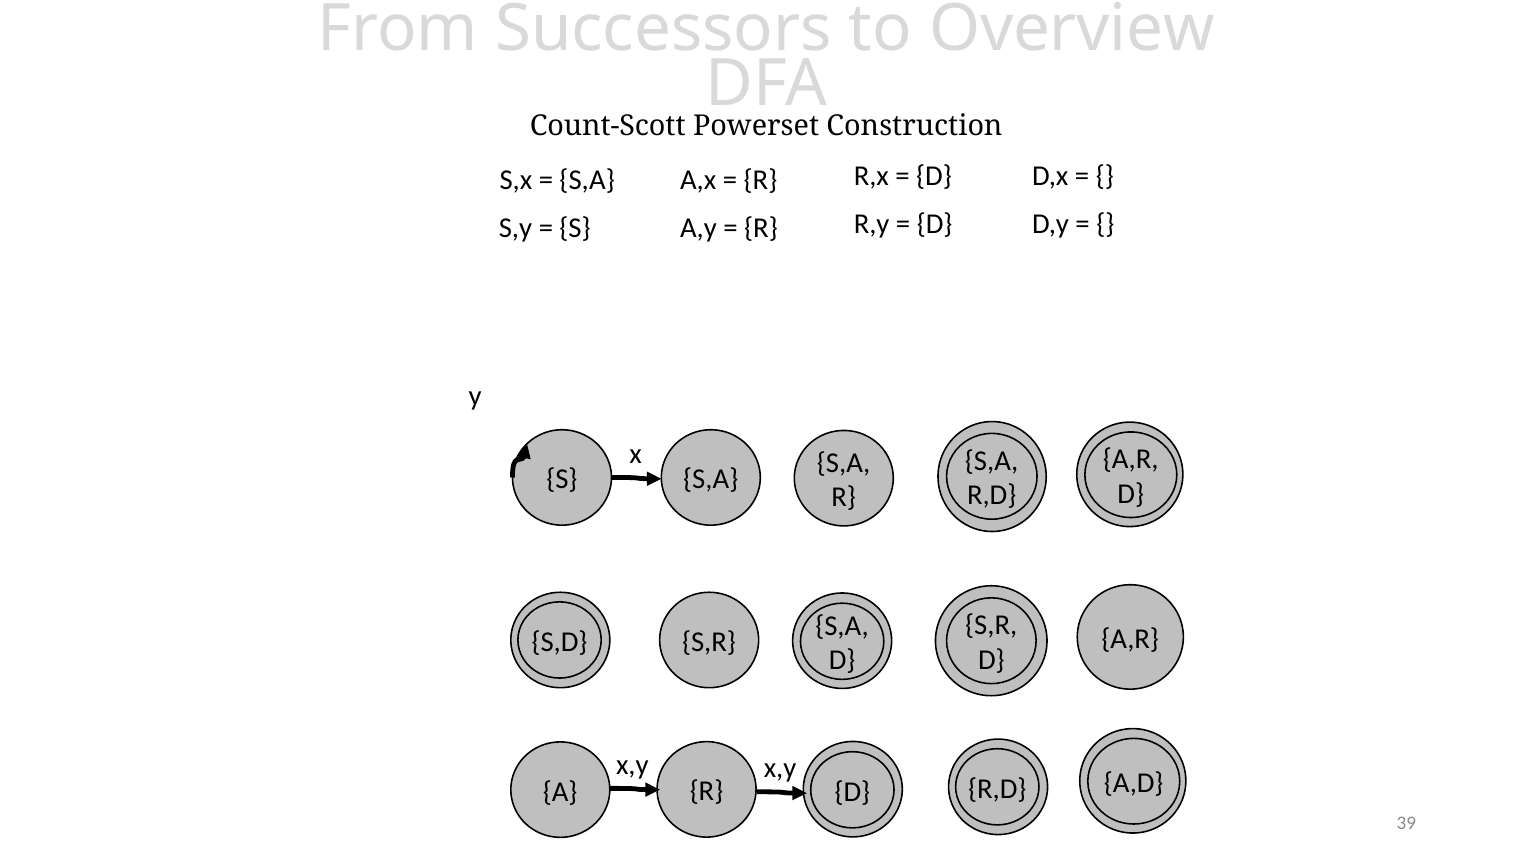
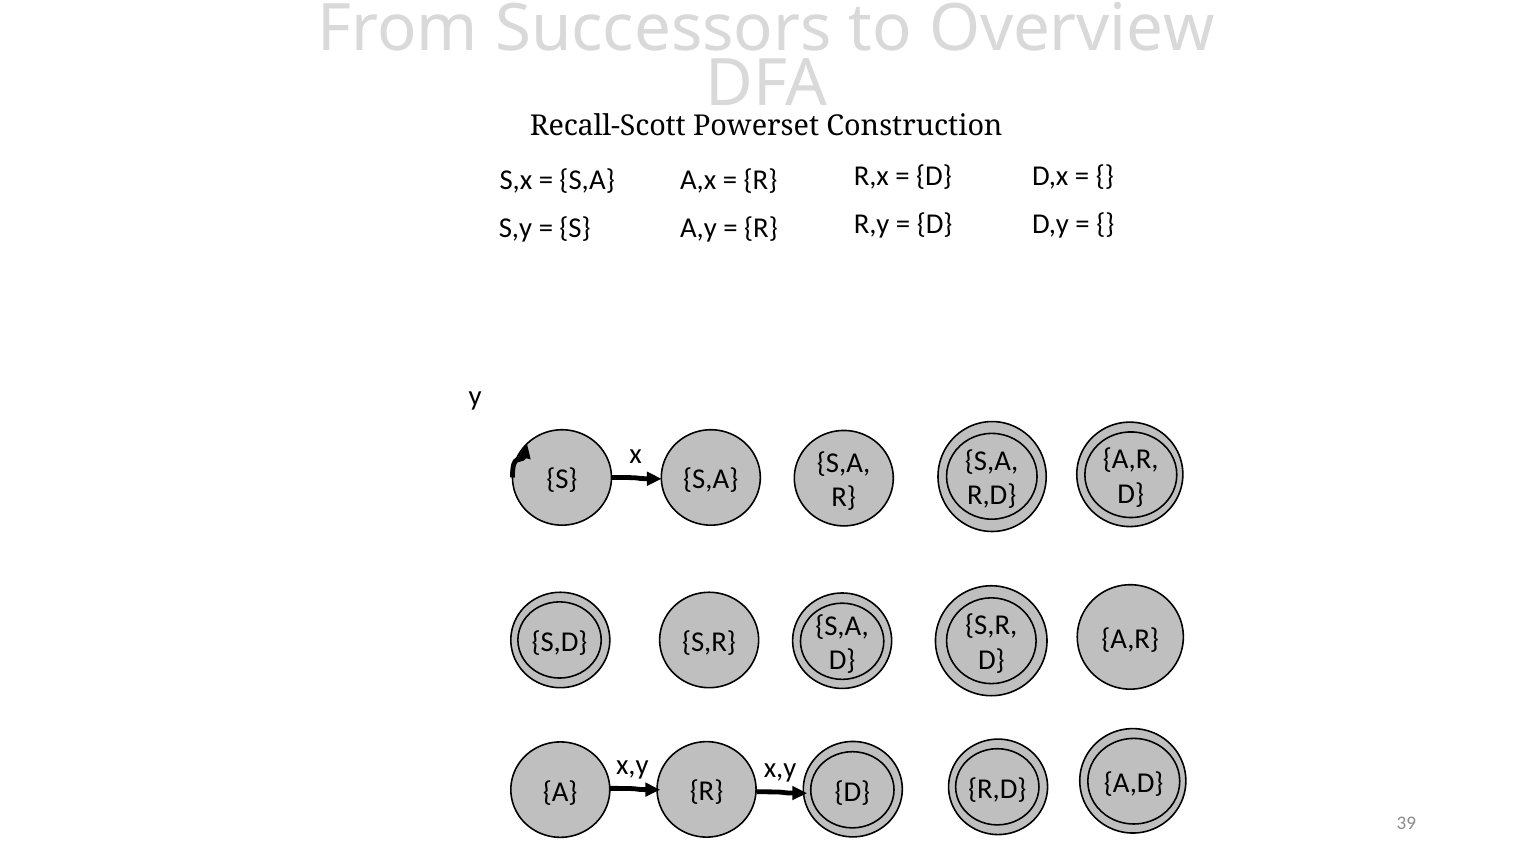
Count-Scott: Count-Scott -> Recall-Scott (608, 127)
